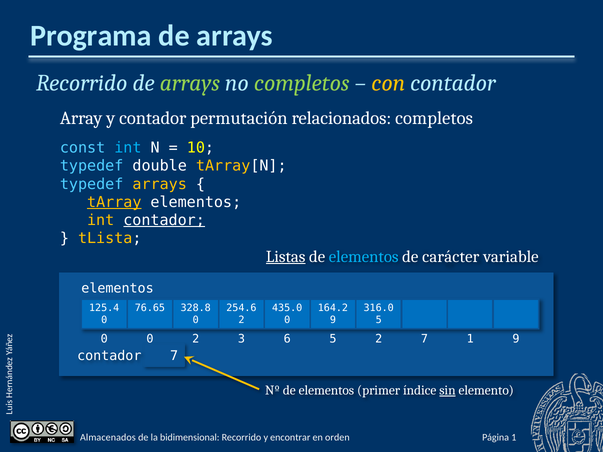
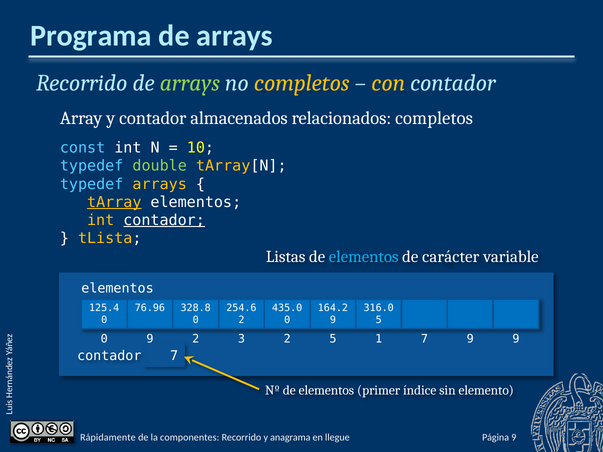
completos colour: light green -> yellow (302, 83)
permutación: permutación -> almacenados (239, 118)
int colour: light blue -> white (128, 148)
double colour: white -> light green (160, 166)
Listas underline: present -> none (286, 257)
76.65: 76.65 -> 76.96 (150, 308)
0 0: 0 -> 9 (150, 339)
3 6: 6 -> 2 (287, 339)
5 2: 2 -> 1 (379, 339)
7 1: 1 -> 9 (470, 339)
sin underline: present -> none (447, 390)
Almacenados: Almacenados -> Rápidamente (108, 438)
bidimensional: bidimensional -> componentes (190, 438)
encontrar: encontrar -> anagrama (290, 438)
orden: orden -> llegue (337, 438)
Página 1: 1 -> 9 (514, 438)
